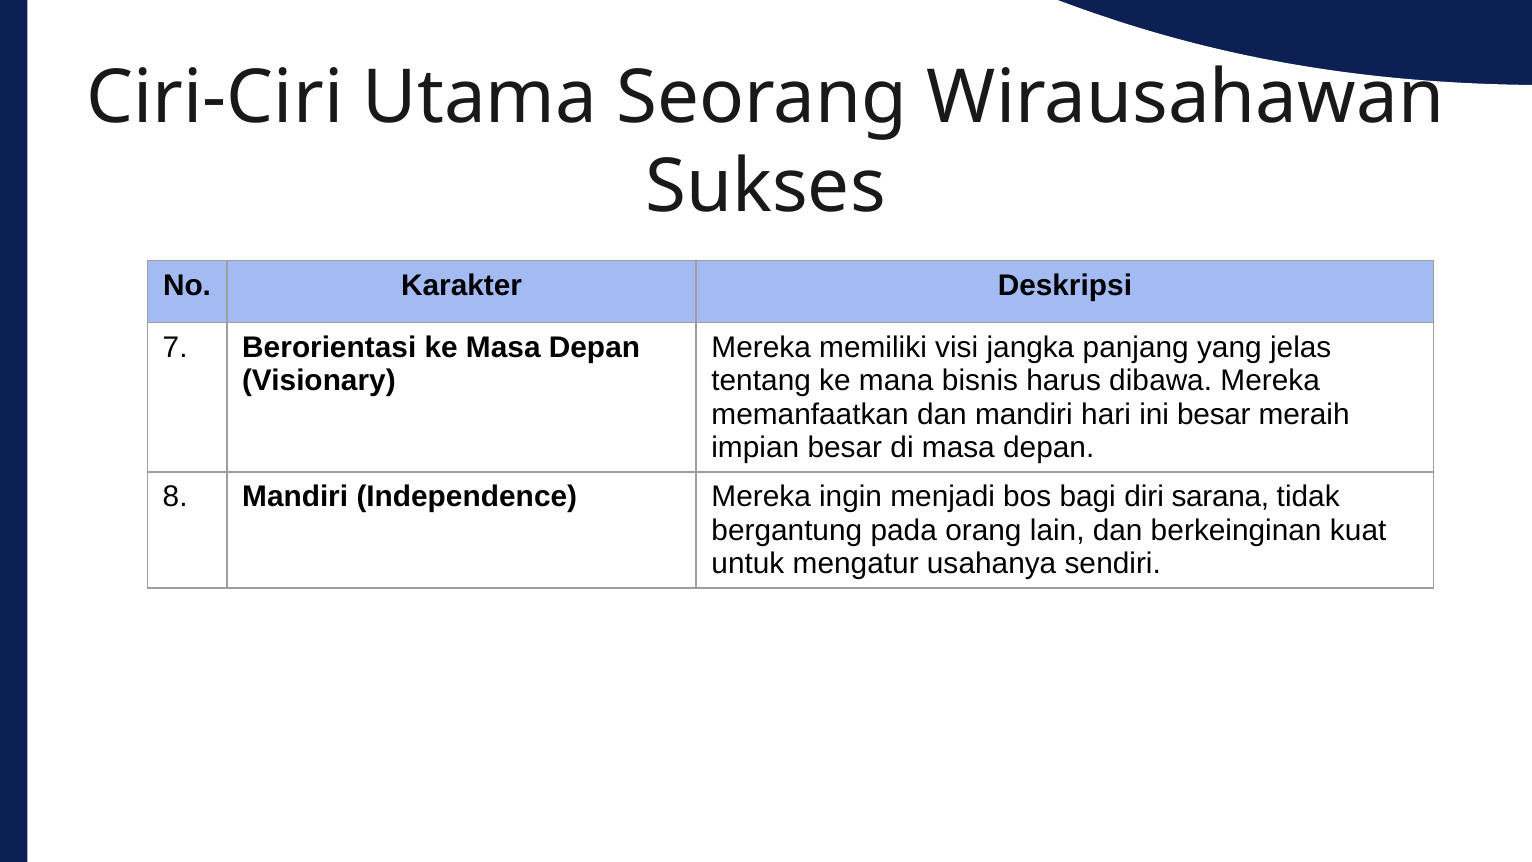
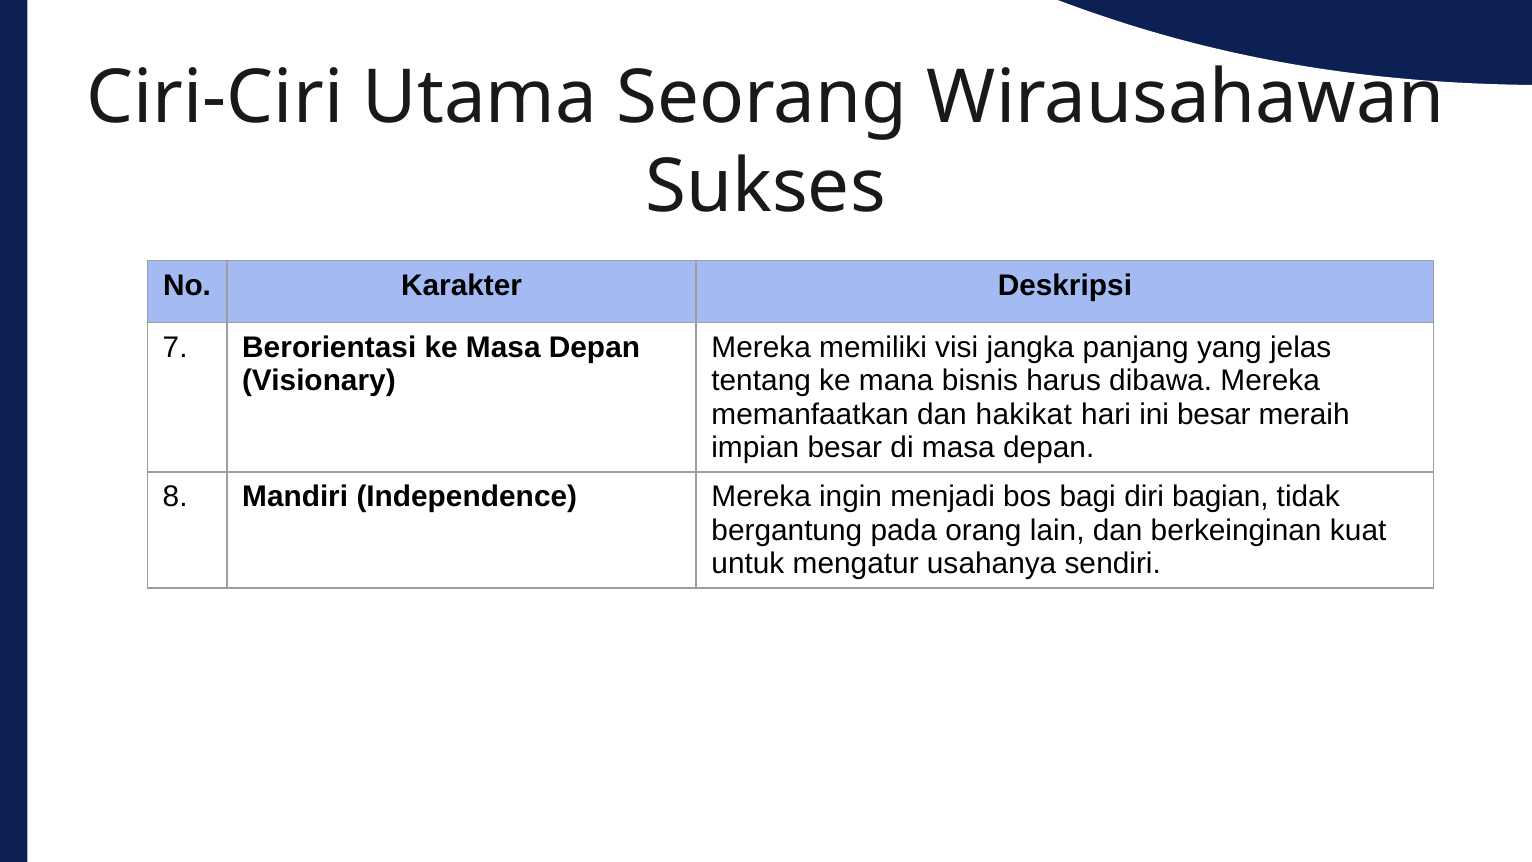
dan mandiri: mandiri -> hakikat (1024, 414)
sarana: sarana -> bagian (1220, 497)
